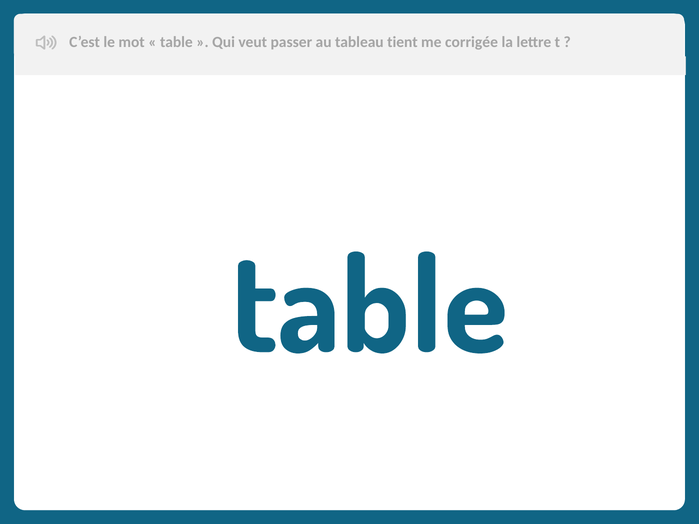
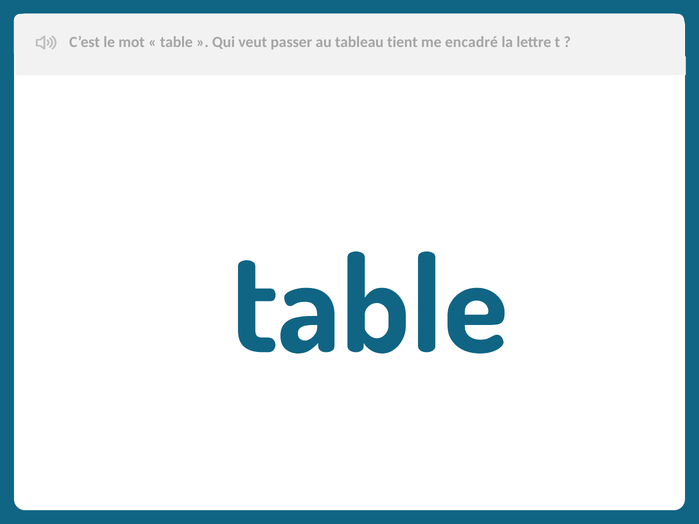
corrigée: corrigée -> encadré (471, 42)
